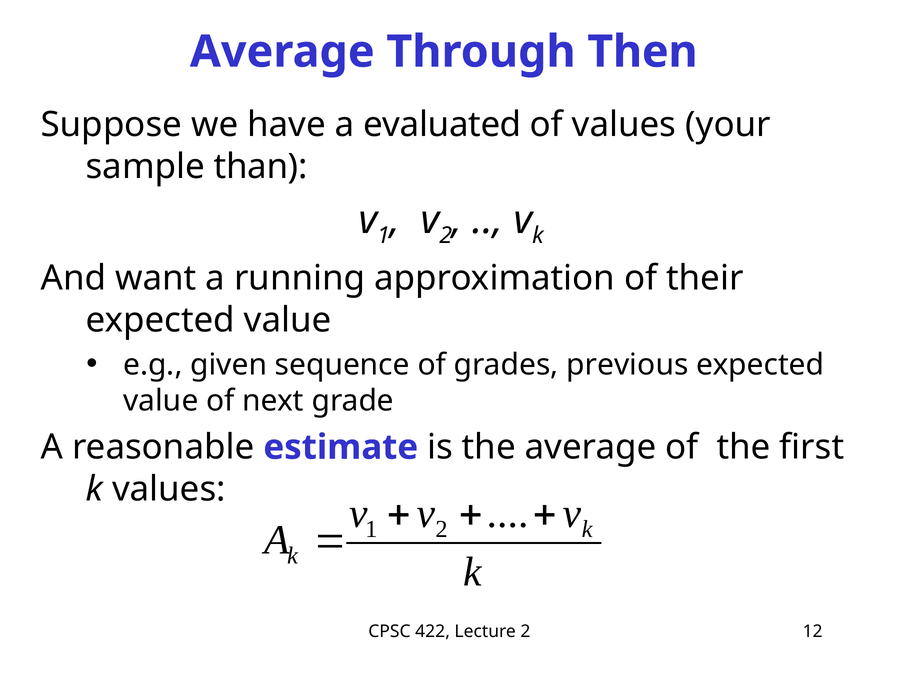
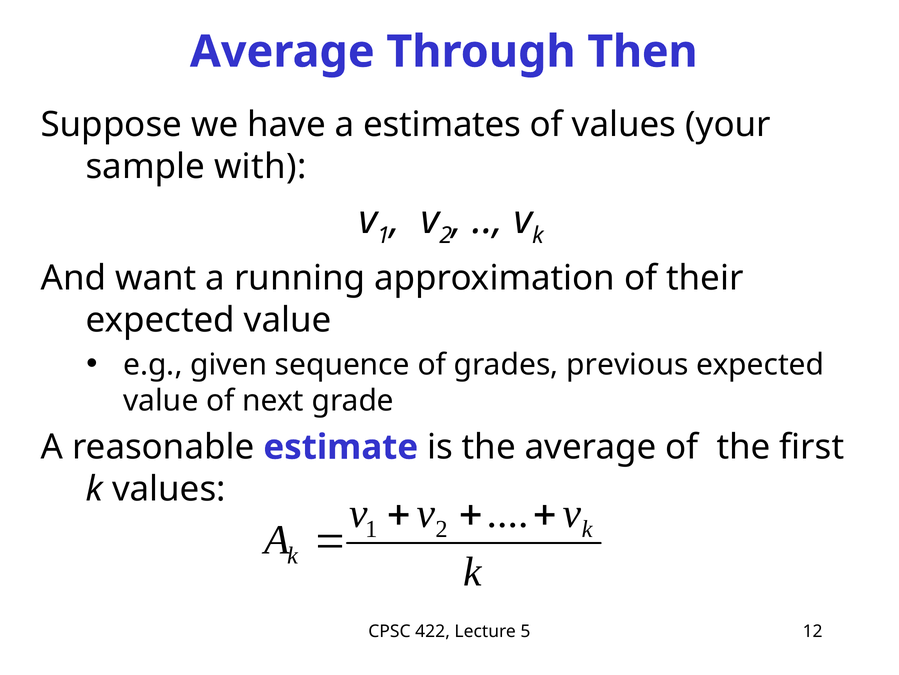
evaluated: evaluated -> estimates (442, 124)
than: than -> with (260, 166)
Lecture 2: 2 -> 5 (525, 631)
